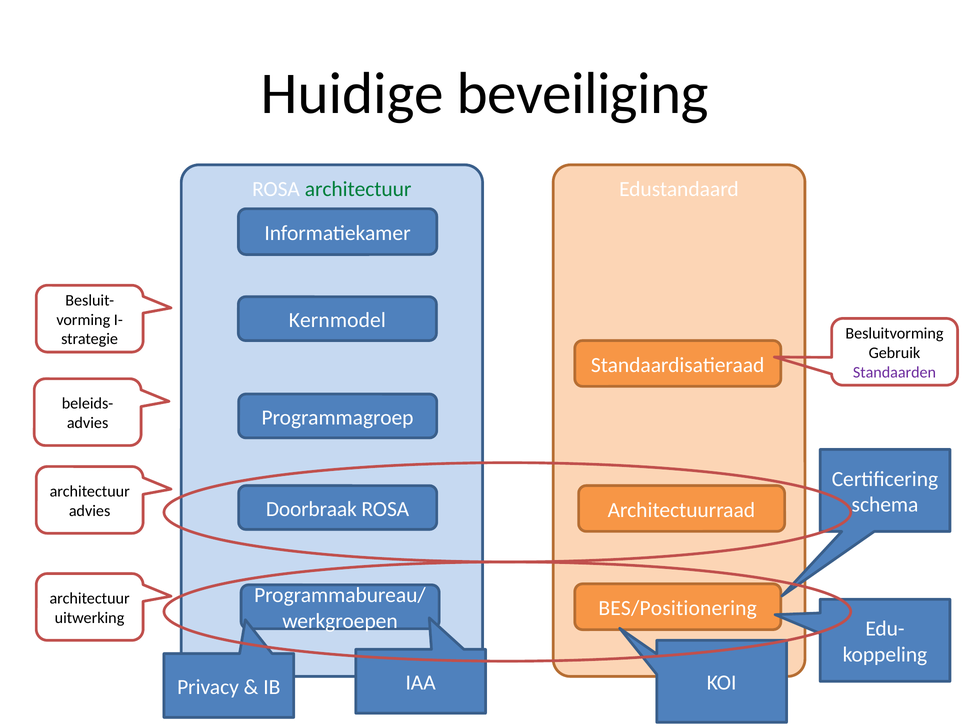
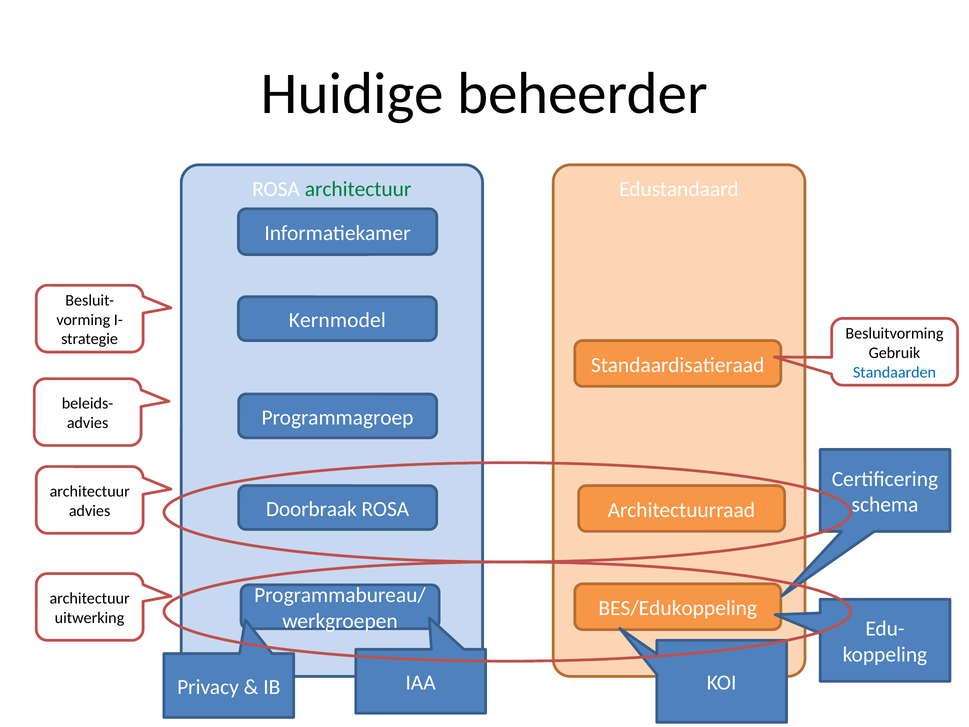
beveiliging: beveiliging -> beheerder (582, 94)
Standaarden colour: purple -> blue (894, 372)
BES/Positionering: BES/Positionering -> BES/Edukoppeling (678, 608)
